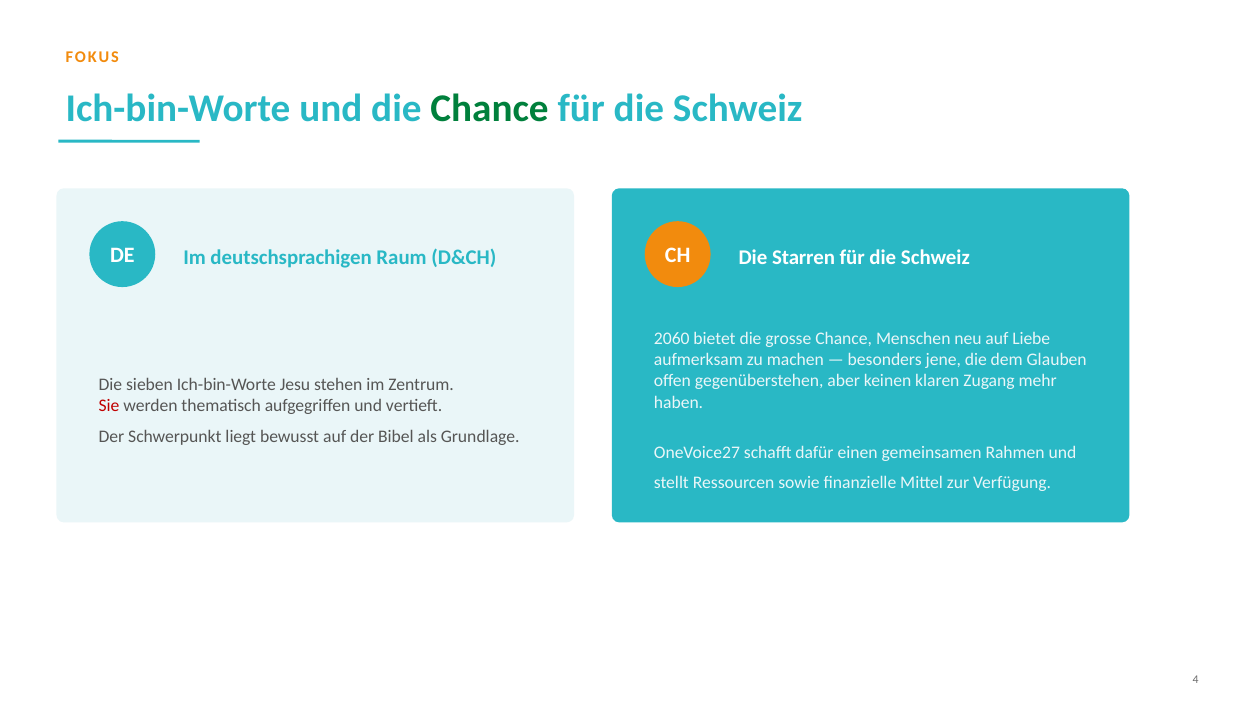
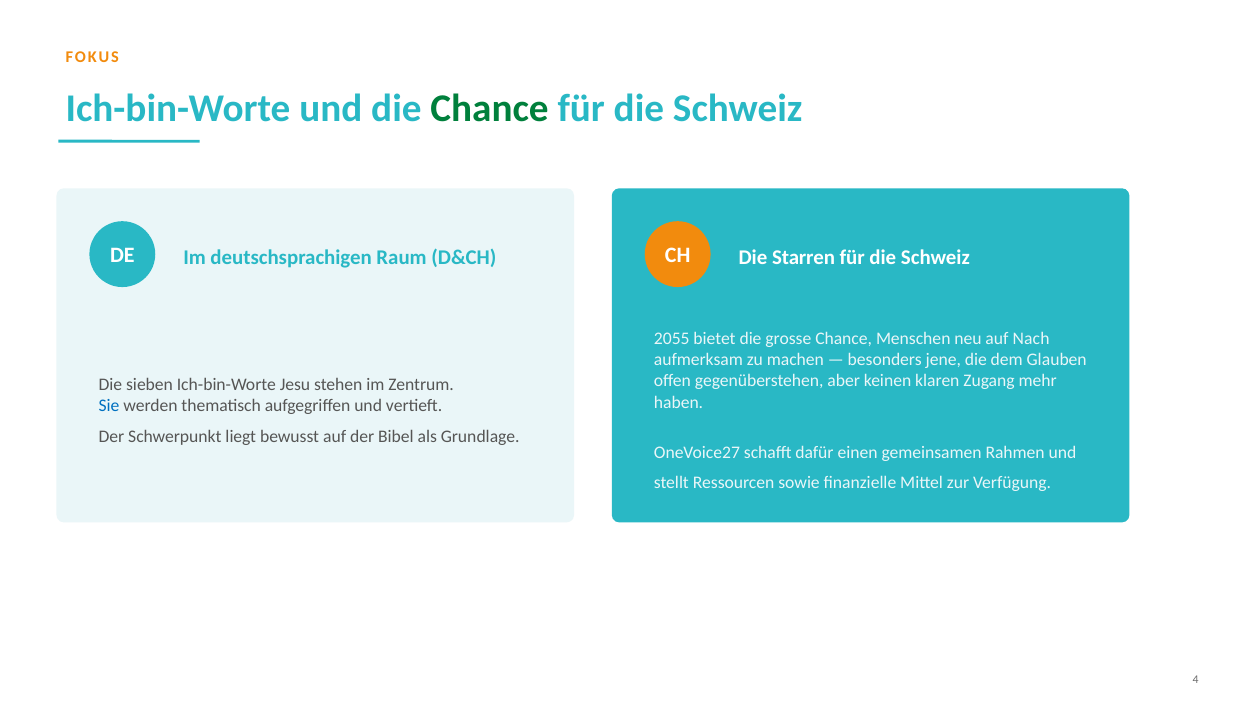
2060: 2060 -> 2055 (672, 339)
Liebe: Liebe -> Nach (1031, 339)
Sie colour: red -> blue (109, 405)
